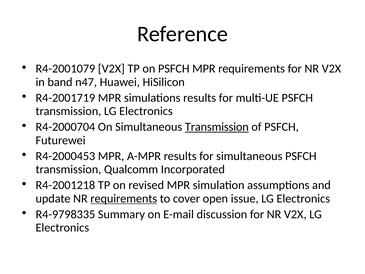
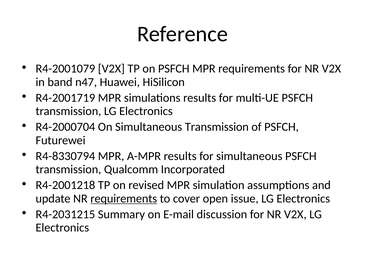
Transmission underline: present -> none (217, 127)
R4-2000453: R4-2000453 -> R4-8330794 (65, 156)
R4-9798335: R4-9798335 -> R4-2031215 (65, 214)
